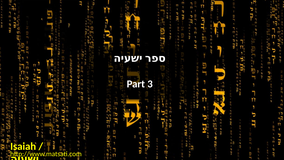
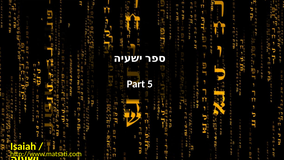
3: 3 -> 5 (150, 84)
